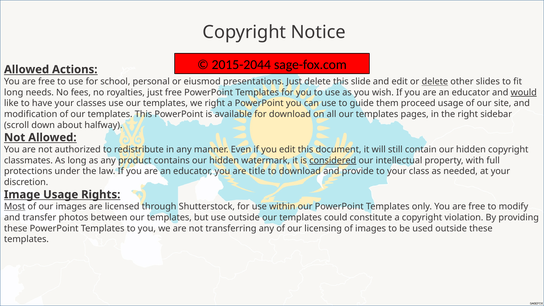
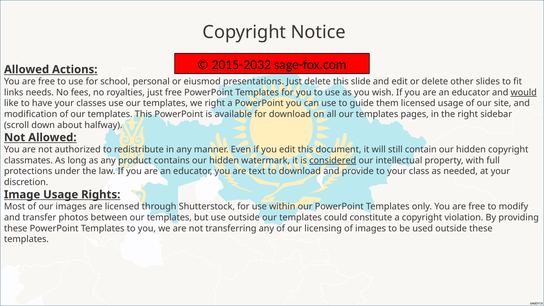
2015-2044: 2015-2044 -> 2015-2032 (241, 65)
delete underline: present -> none (435, 82)
long: long -> links (14, 92)
them proceed: proceed -> licensed (418, 103)
title: title -> text (257, 171)
Most underline: present -> none (15, 207)
